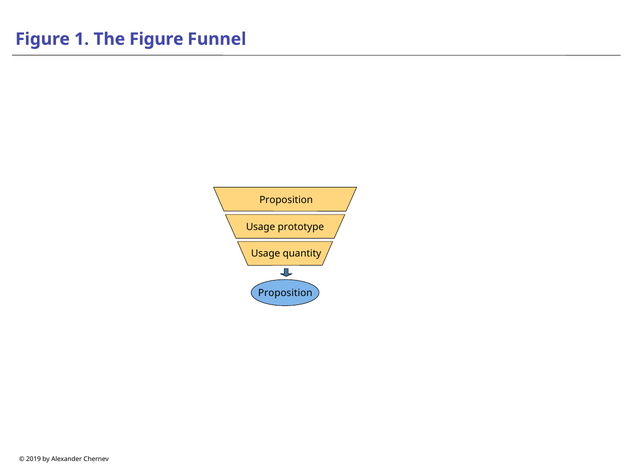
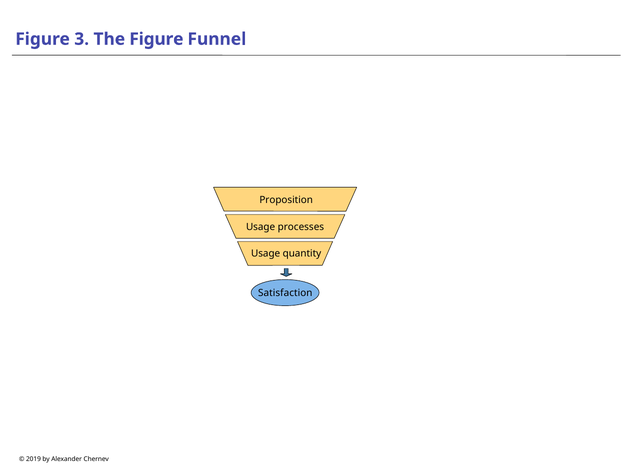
1: 1 -> 3 (82, 39)
prototype: prototype -> processes (301, 227)
Proposition: Proposition -> Satisfaction (285, 293)
